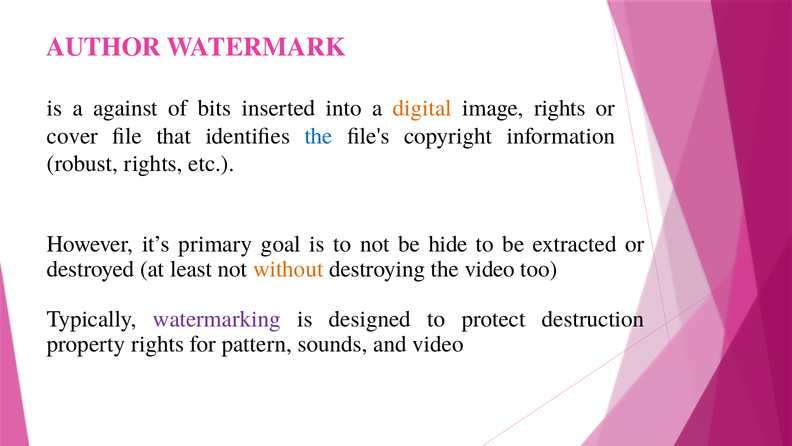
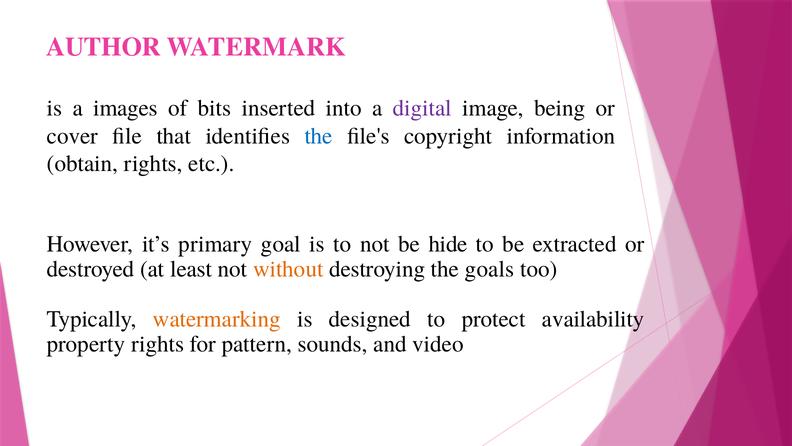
against: against -> images (126, 108)
digital colour: orange -> purple (422, 108)
image rights: rights -> being (560, 108)
robust: robust -> obtain (82, 163)
the video: video -> goals (490, 269)
watermarking colour: purple -> orange (217, 319)
destruction: destruction -> availability (593, 319)
